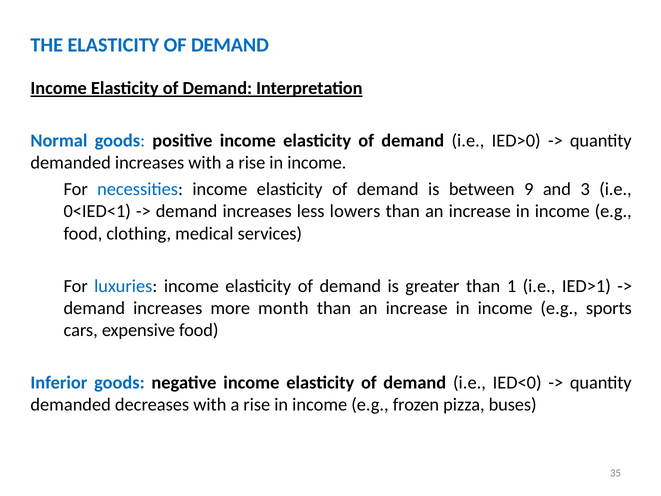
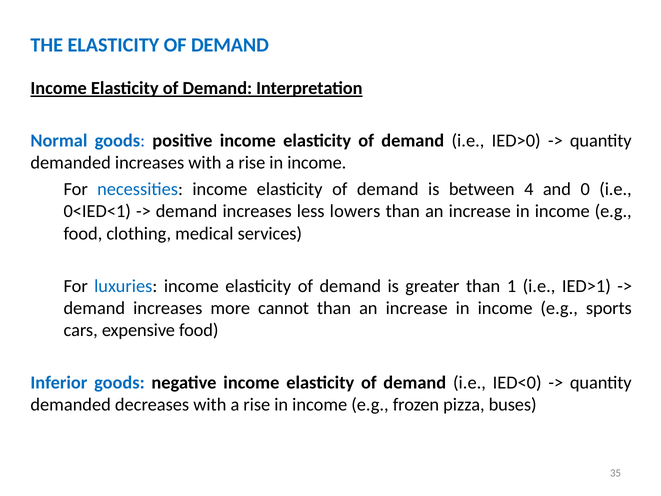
9: 9 -> 4 (529, 189)
3: 3 -> 0 (585, 189)
month: month -> cannot (284, 308)
